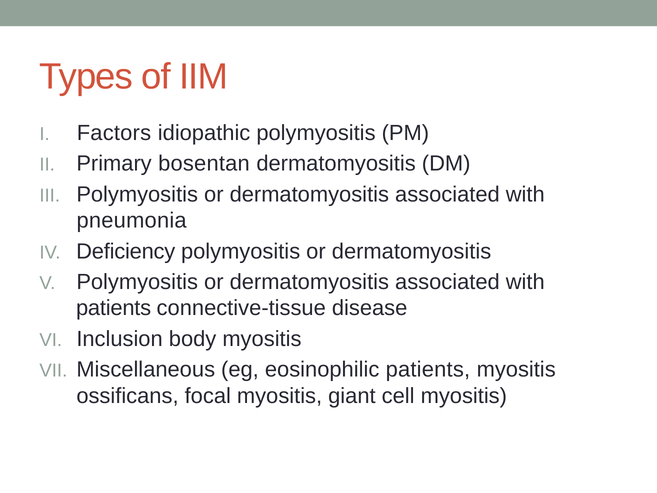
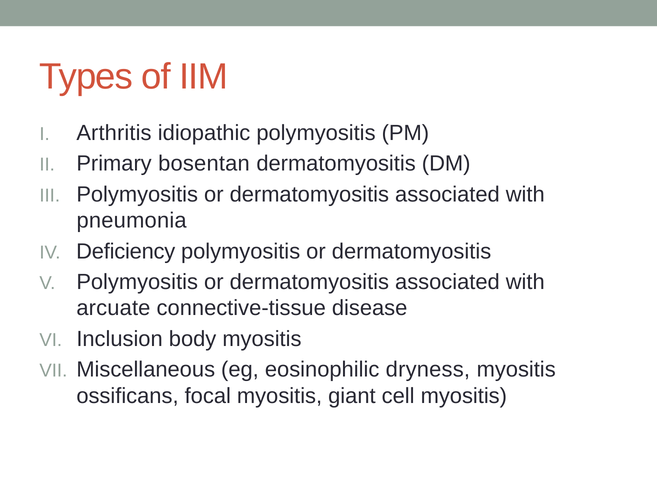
Factors: Factors -> Arthritis (114, 133)
patients: patients -> arcuate (113, 308)
eosinophilic patients: patients -> dryness (428, 369)
